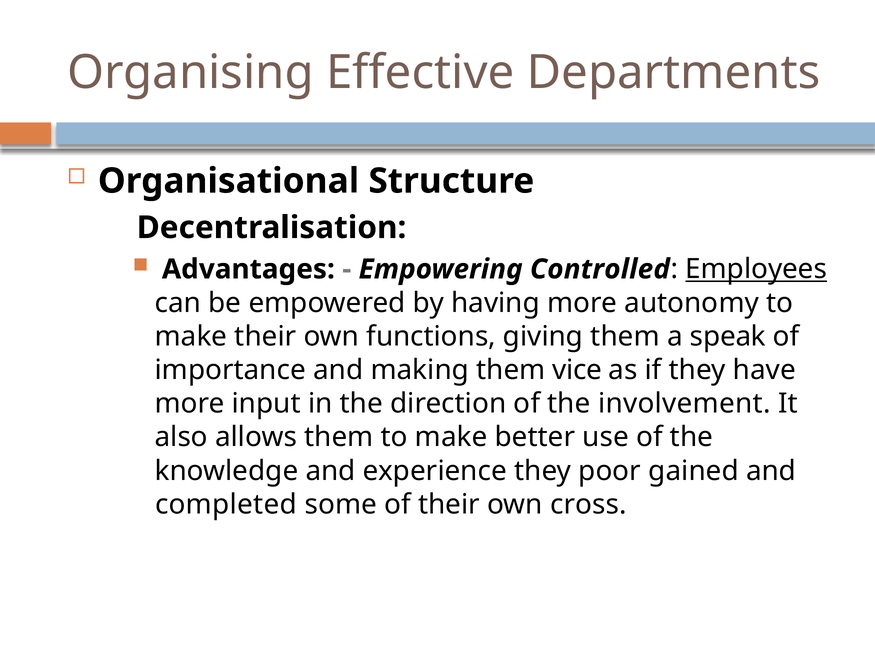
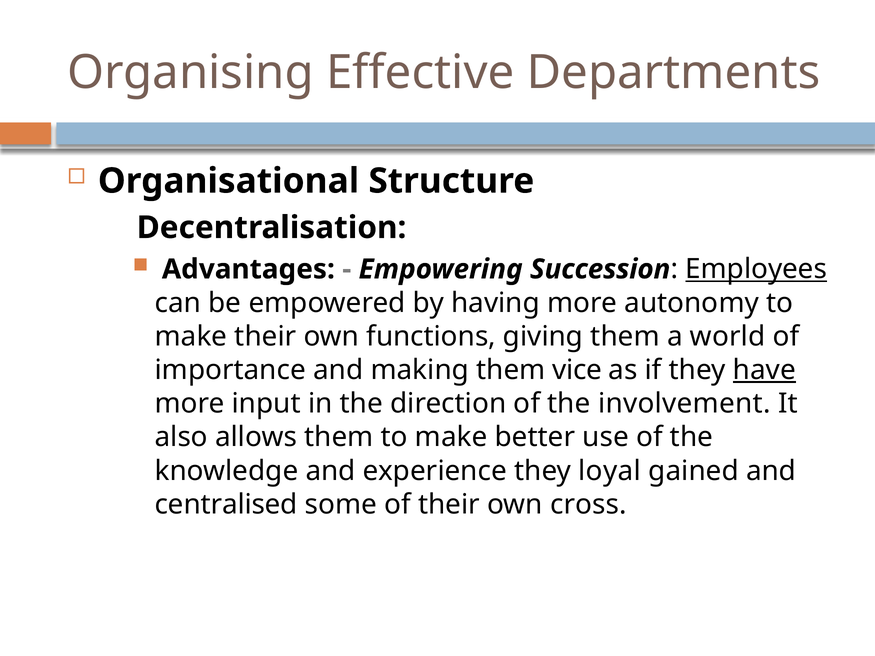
Controlled: Controlled -> Succession (600, 269)
speak: speak -> world (728, 337)
have underline: none -> present (764, 370)
poor: poor -> loyal (610, 471)
completed: completed -> centralised (226, 505)
